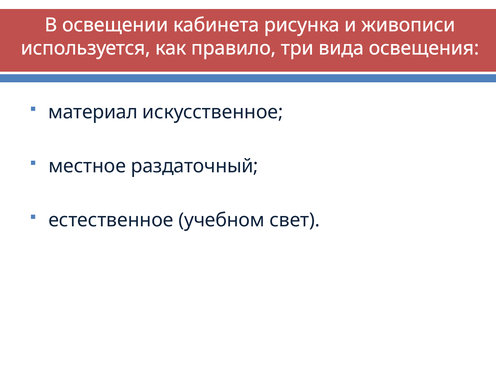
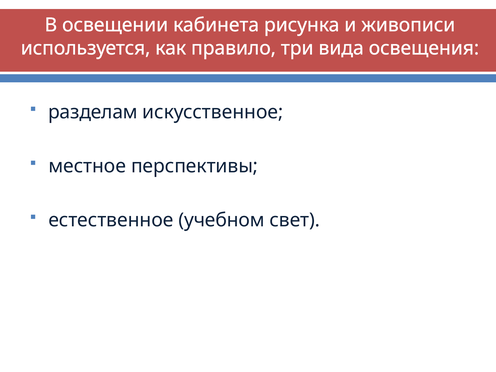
материал: материал -> разделам (93, 112)
раздаточный: раздаточный -> перспективы (195, 166)
